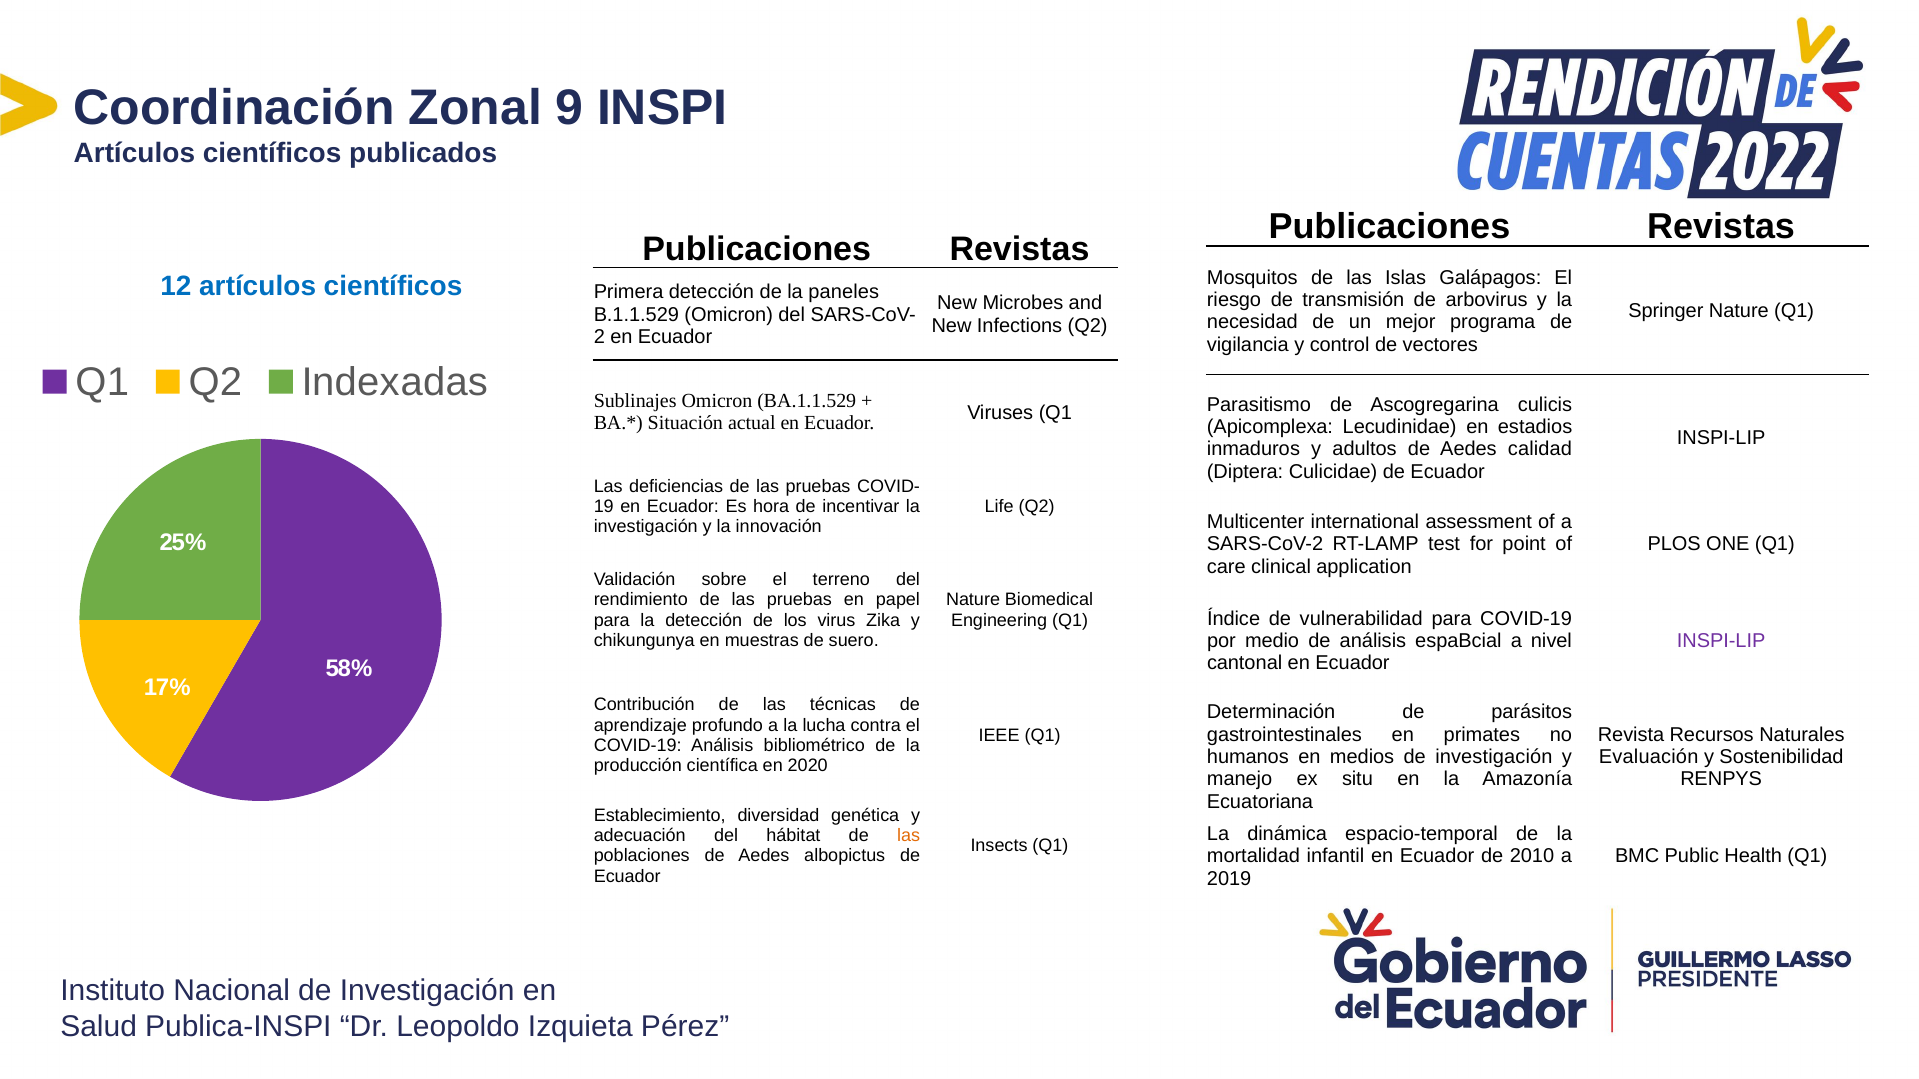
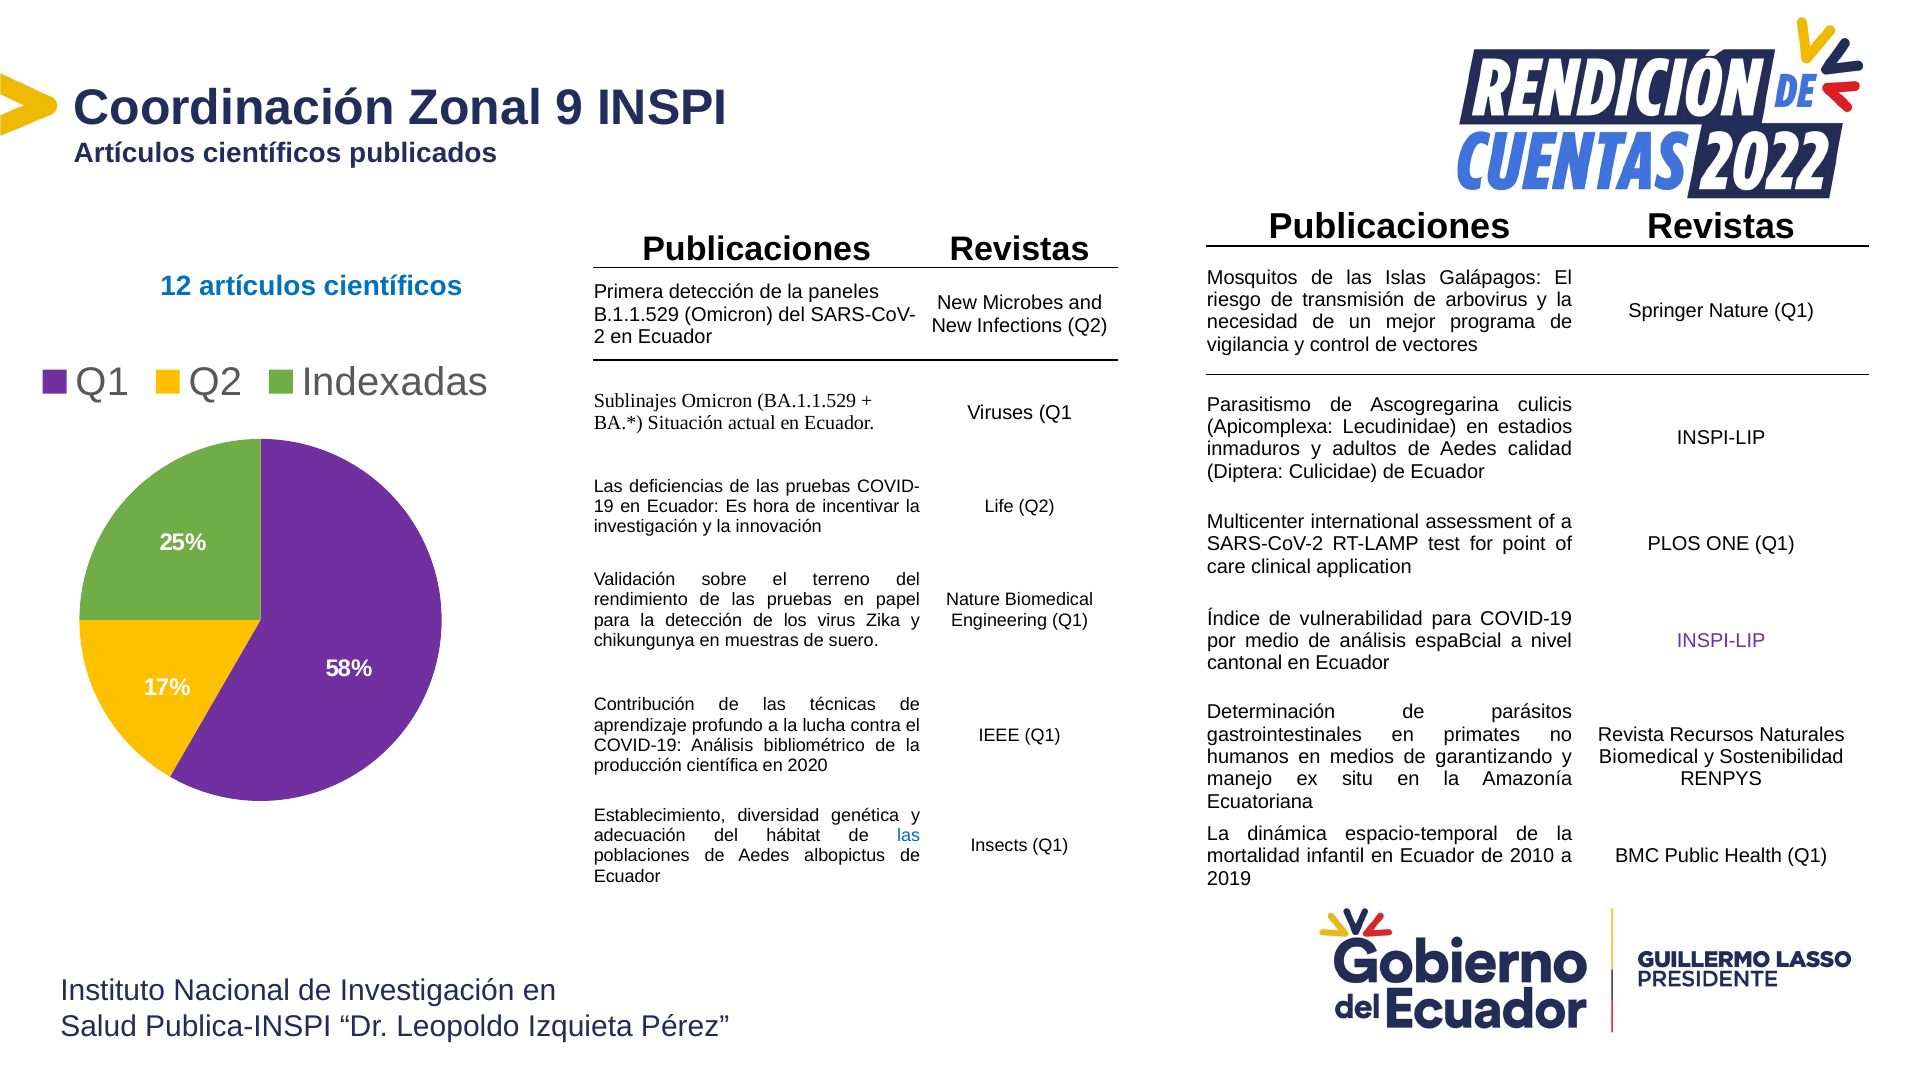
medios de investigación: investigación -> garantizando (1494, 757)
Evaluación: Evaluación -> Biomedical (1649, 757)
las colour: orange -> blue (909, 836)
